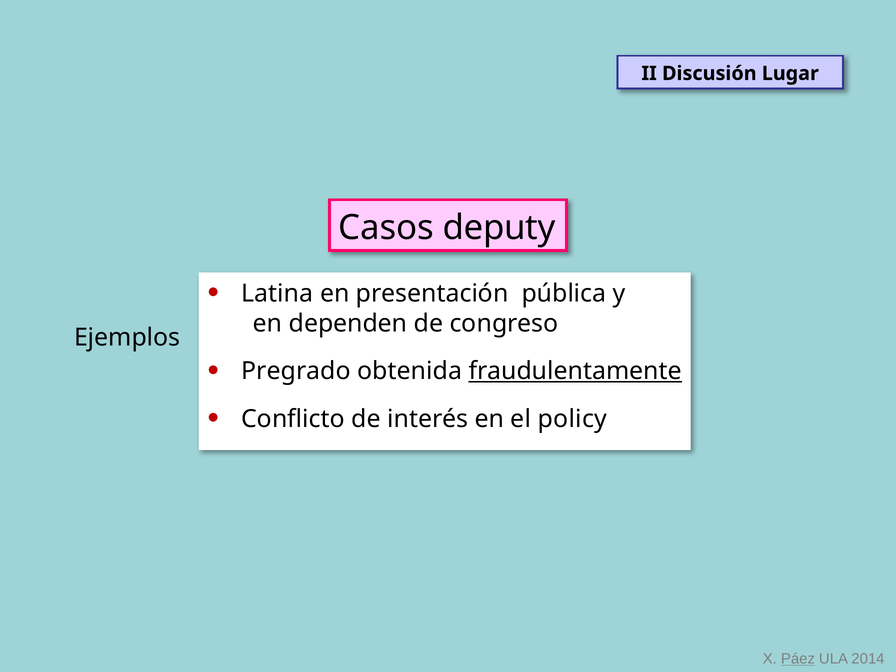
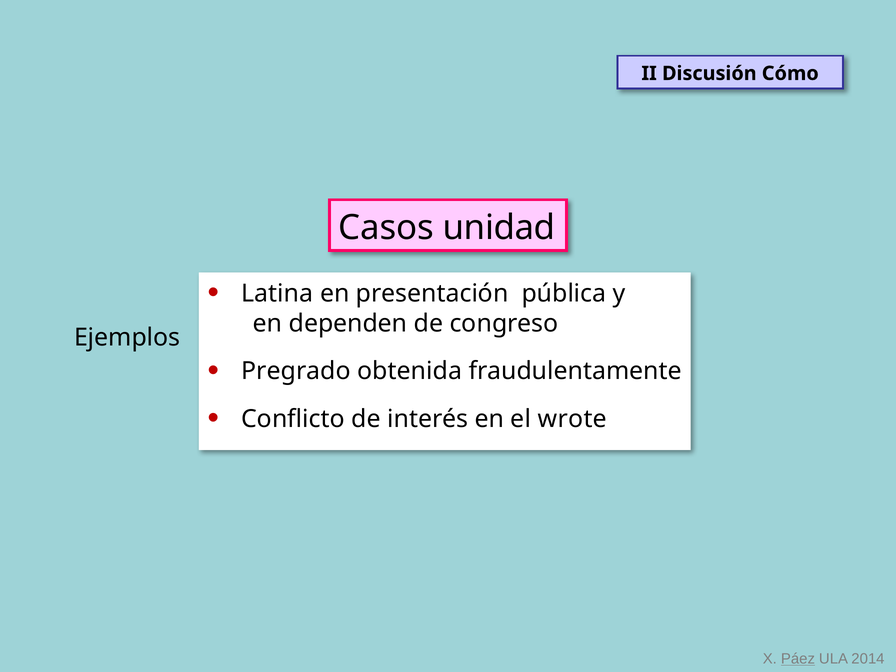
Lugar: Lugar -> Cómo (790, 73)
deputy: deputy -> unidad (499, 228)
fraudulentamente underline: present -> none (575, 371)
policy: policy -> wrote (572, 419)
